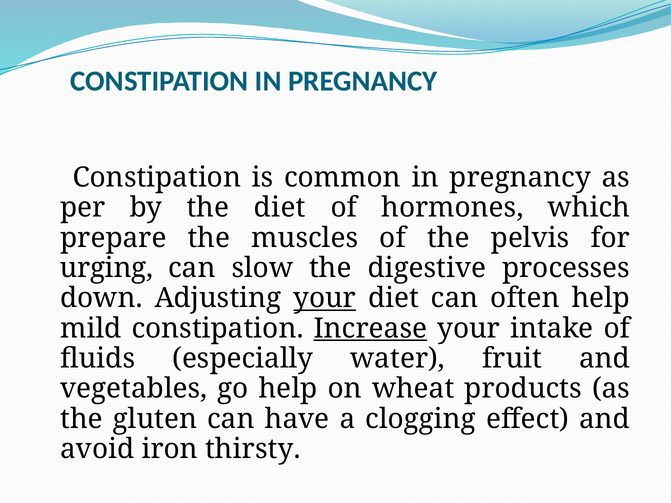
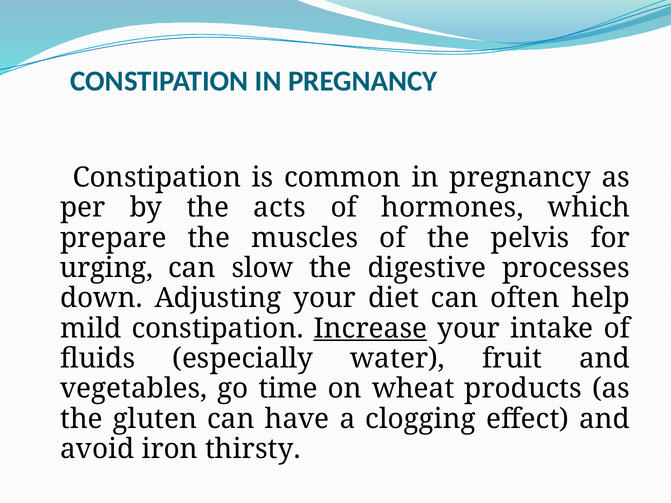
the diet: diet -> acts (280, 208)
your underline: present -> none (325, 298)
go help: help -> time (288, 389)
